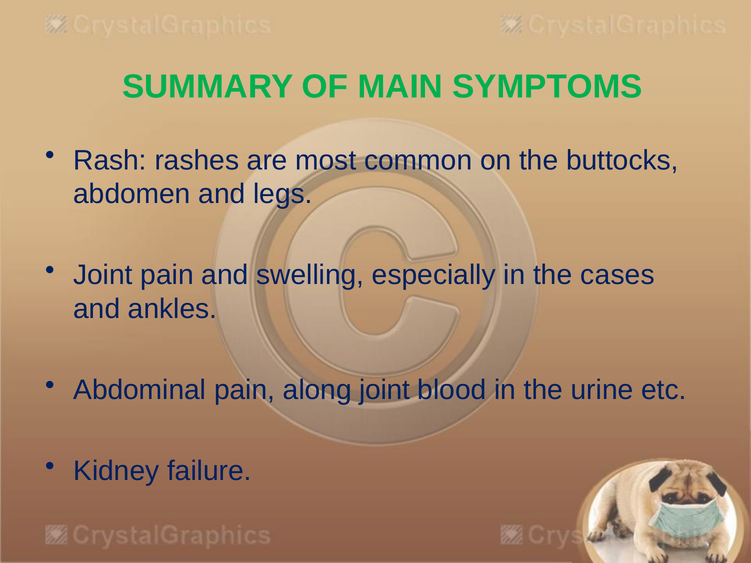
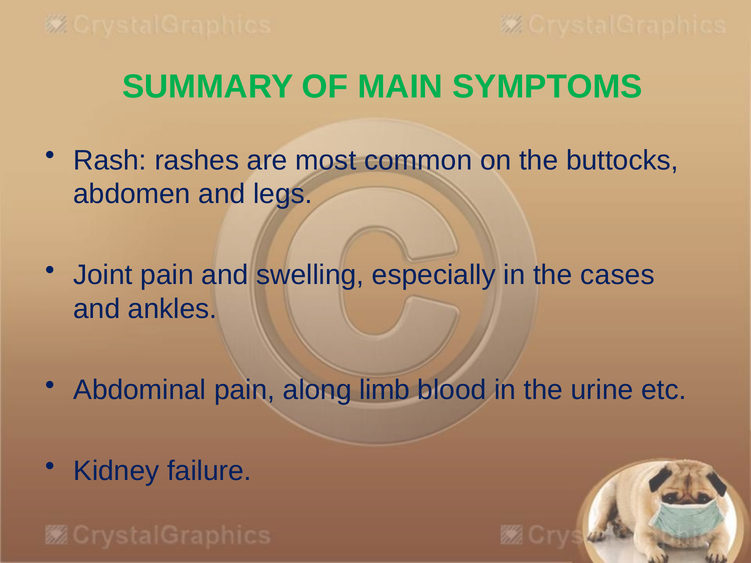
along joint: joint -> limb (385, 390)
